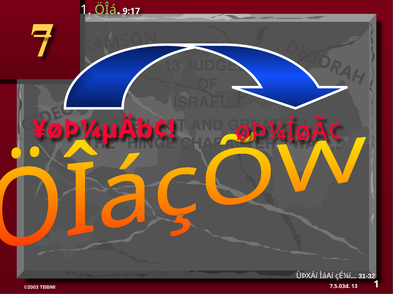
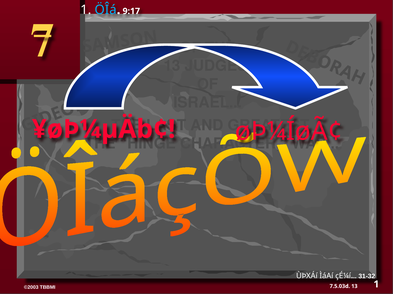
ÖÎá colour: light green -> light blue (106, 10)
